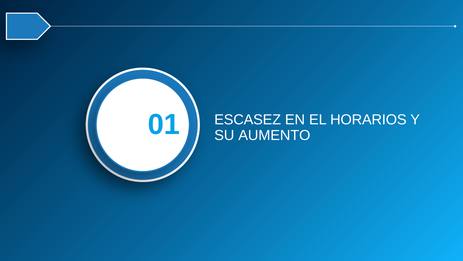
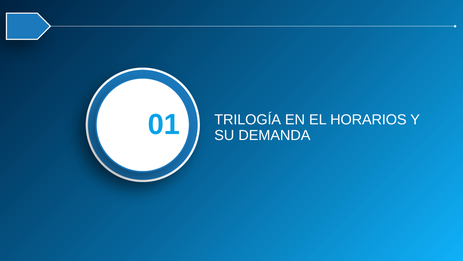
ESCASEZ: ESCASEZ -> TRILOGÍA (248, 119)
AUMENTO: AUMENTO -> DEMANDA (274, 135)
